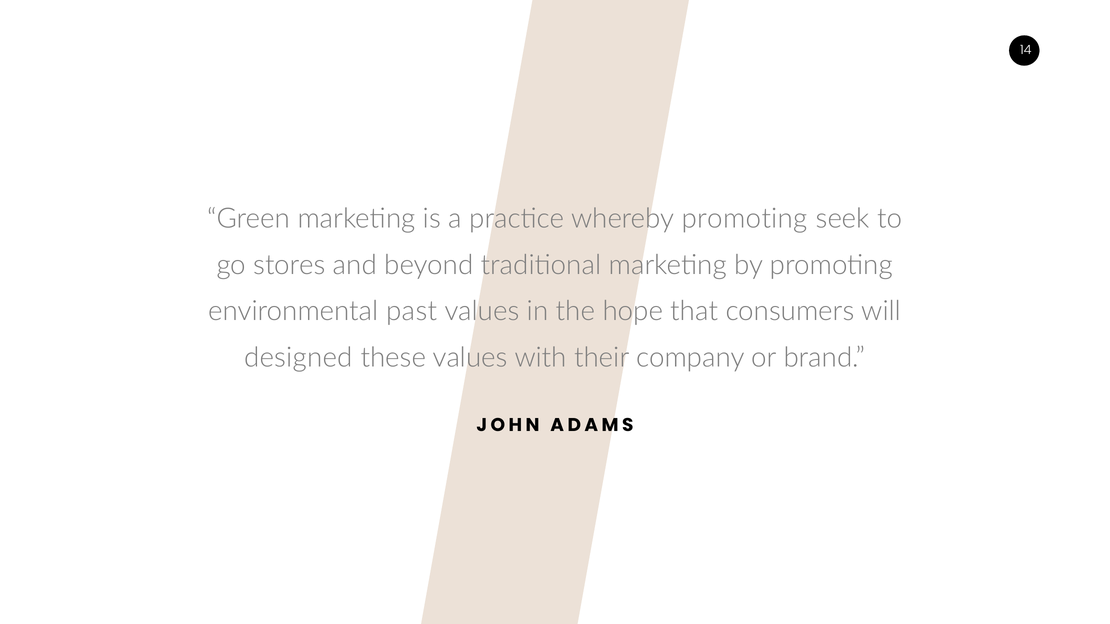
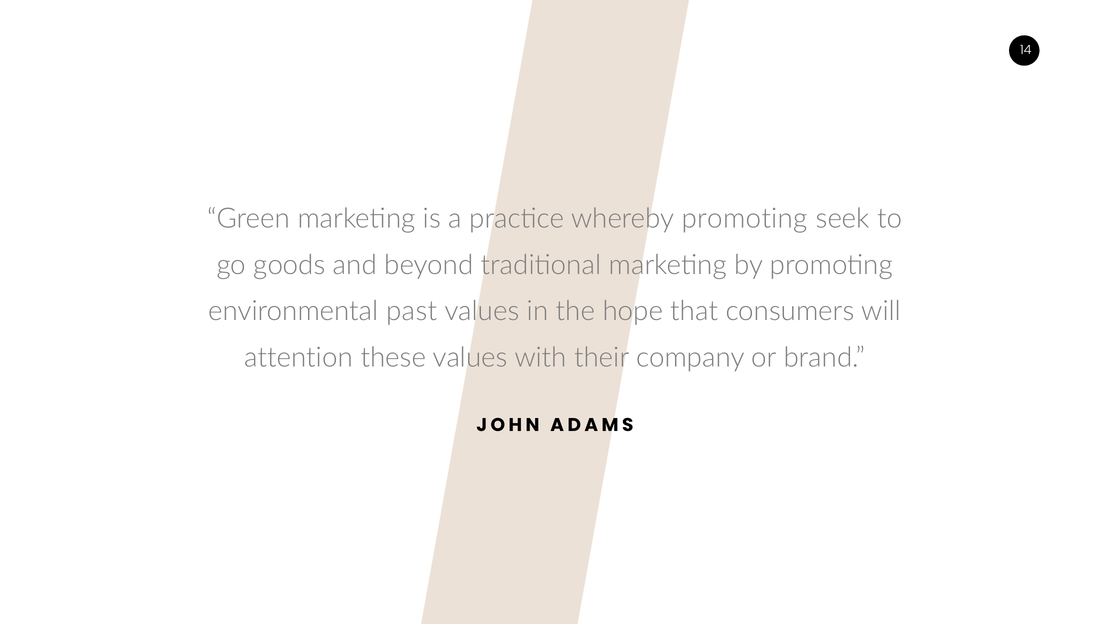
stores: stores -> goods (289, 265)
designed: designed -> attention (299, 358)
